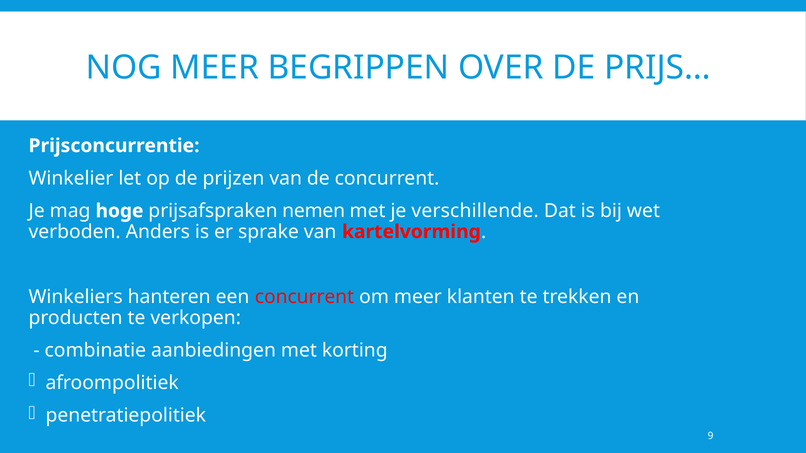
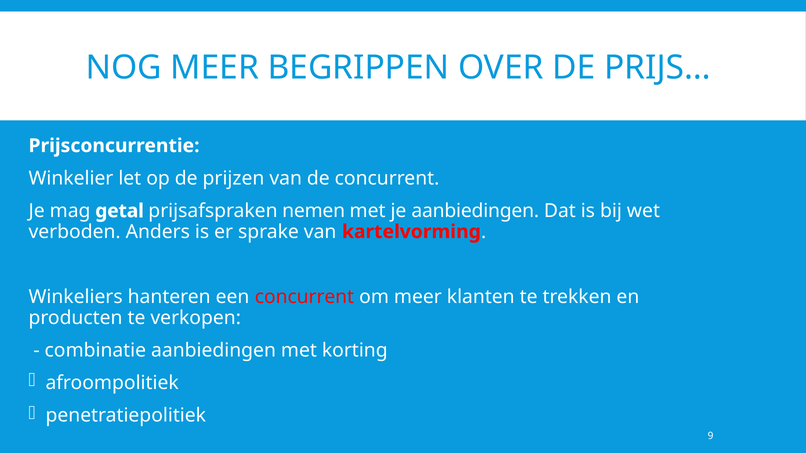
hoge: hoge -> getal (120, 211)
je verschillende: verschillende -> aanbiedingen (475, 211)
